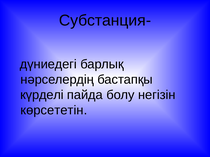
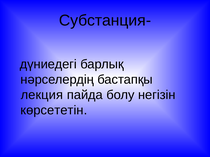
күрделі: күрделі -> лекция (42, 95)
